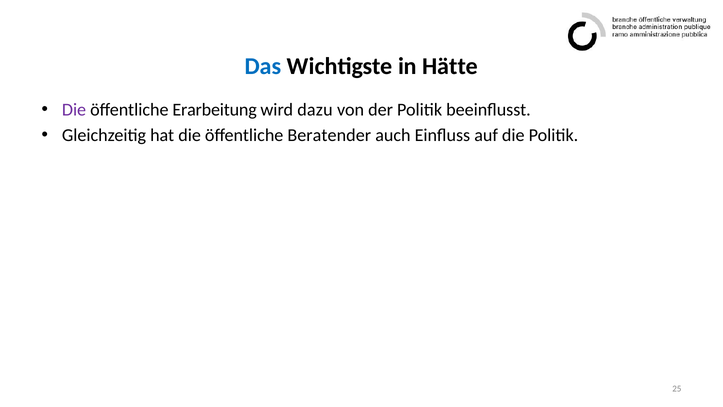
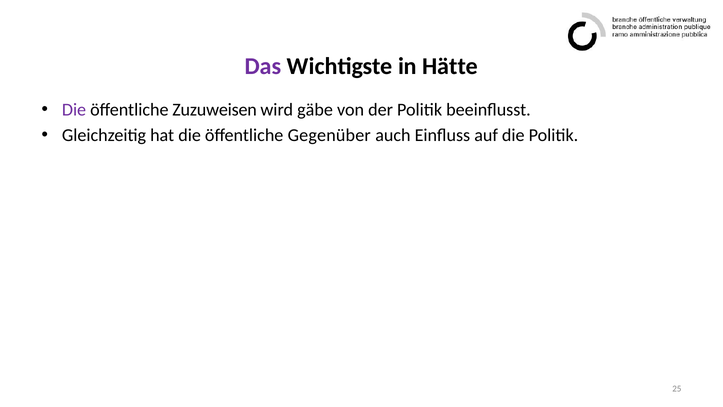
Das colour: blue -> purple (263, 66)
Erarbeitung: Erarbeitung -> Zuzuweisen (215, 110)
dazu: dazu -> gäbe (315, 110)
Beratender: Beratender -> Gegenüber (329, 135)
